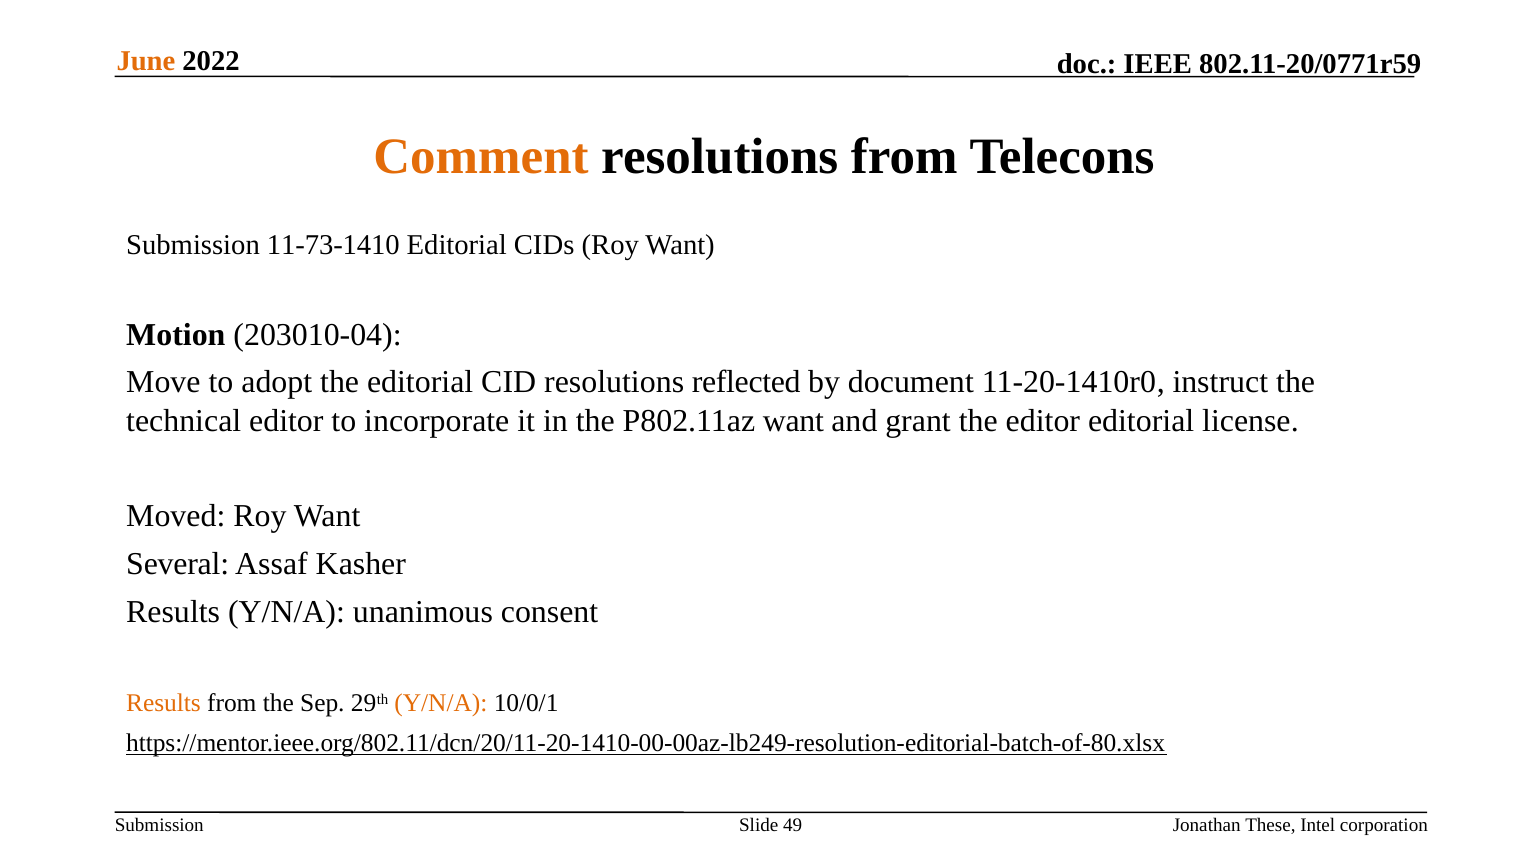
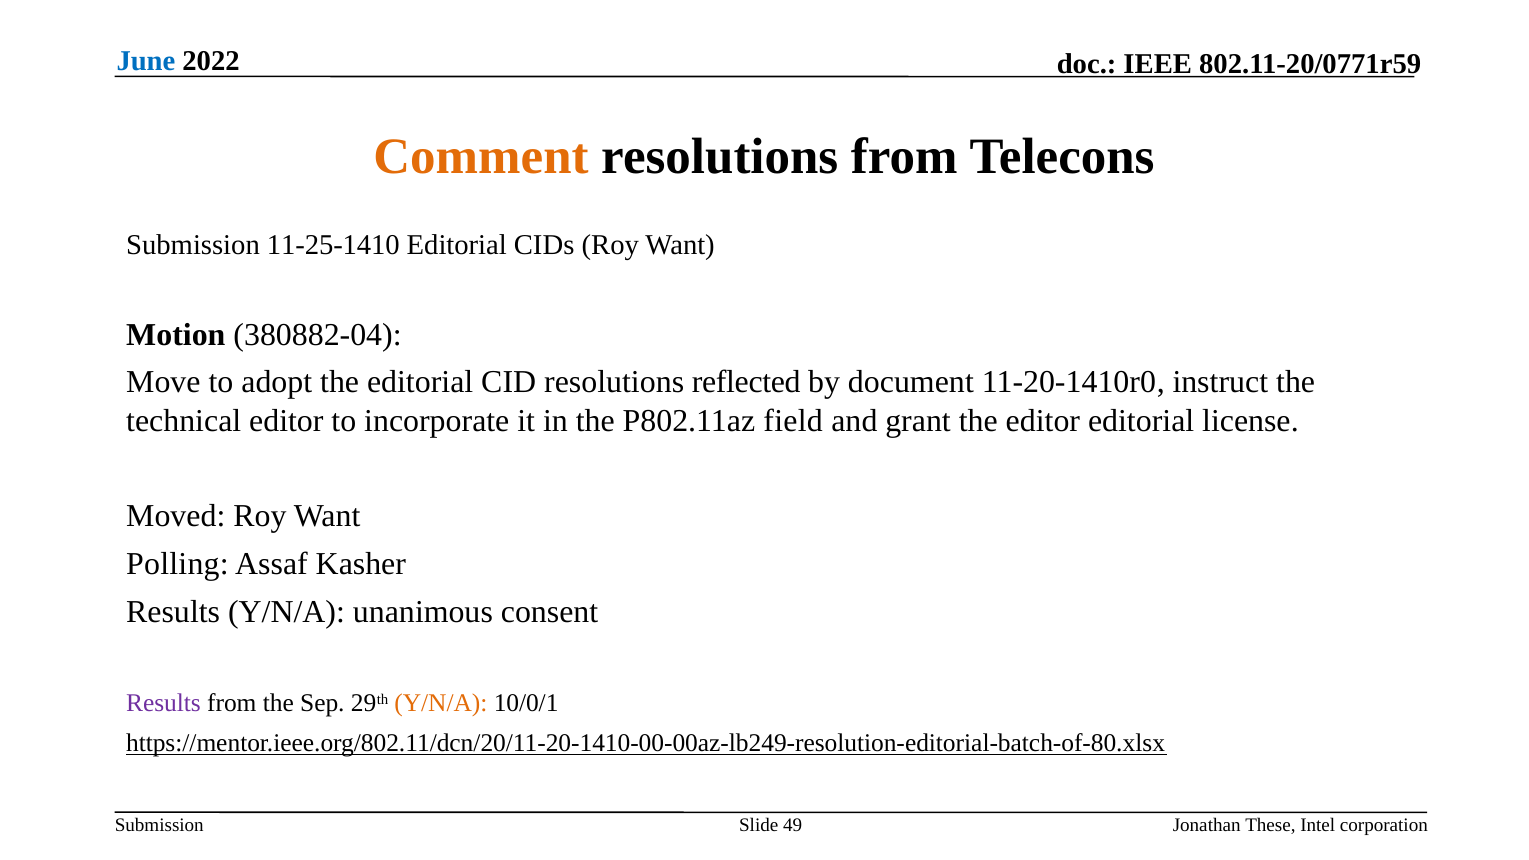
June colour: orange -> blue (146, 61)
11-73-1410: 11-73-1410 -> 11-25-1410 (333, 245)
203010-04: 203010-04 -> 380882-04 (318, 335)
P802.11az want: want -> field (793, 421)
Several: Several -> Polling (177, 564)
Results colour: orange -> purple (164, 703)
